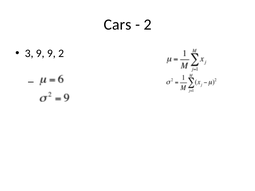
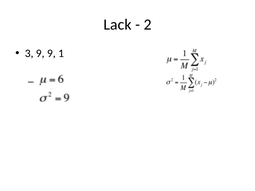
Cars: Cars -> Lack (118, 25)
9 2: 2 -> 1 (61, 53)
